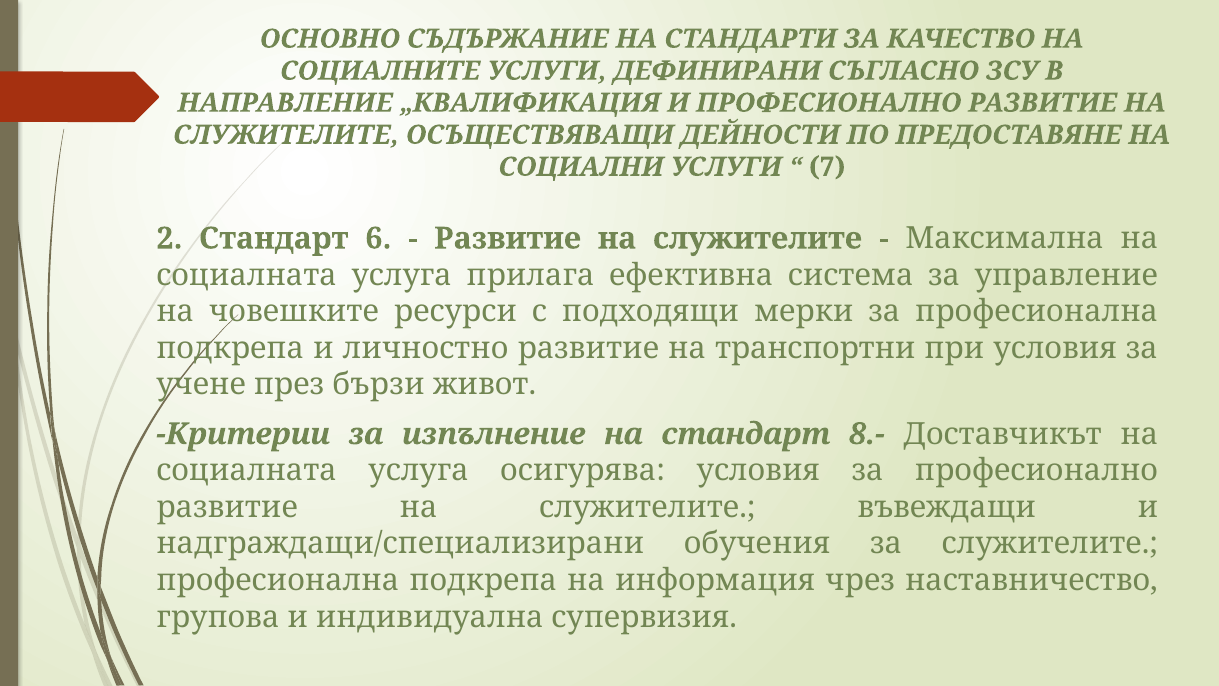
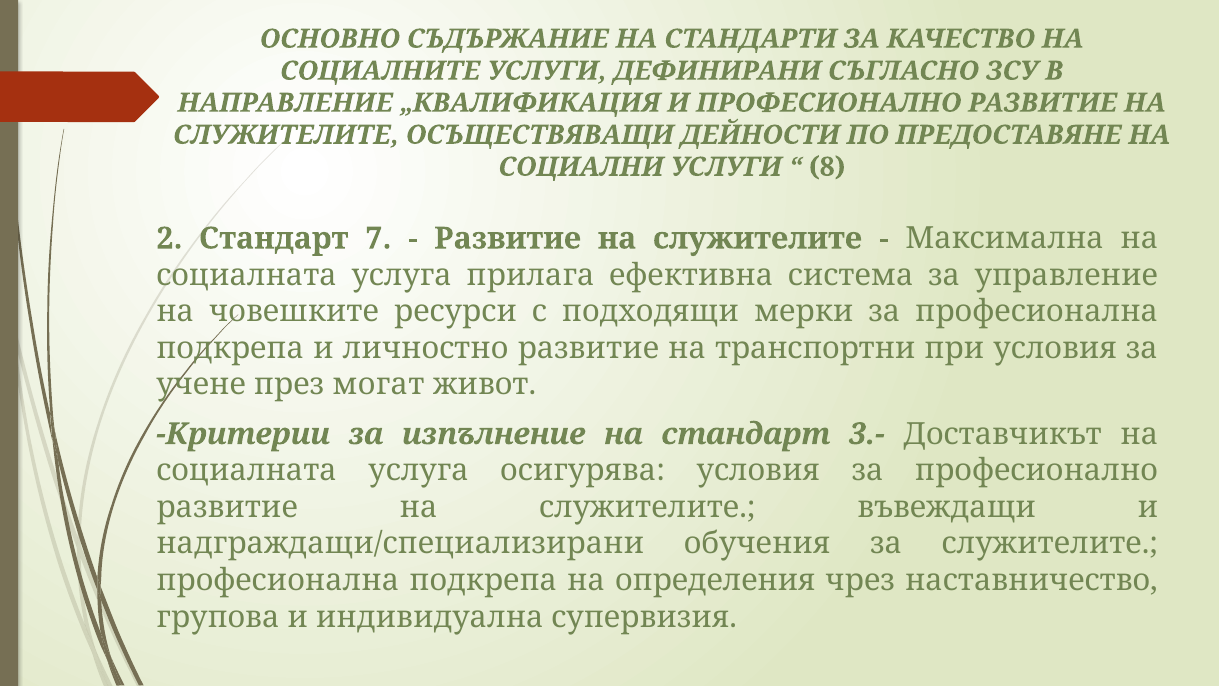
7: 7 -> 8 (827, 167)
6: 6 -> 7 (378, 238)
бързи: бързи -> могат (378, 385)
8.-: 8.- -> 3.- (867, 434)
информация: информация -> определения (715, 580)
